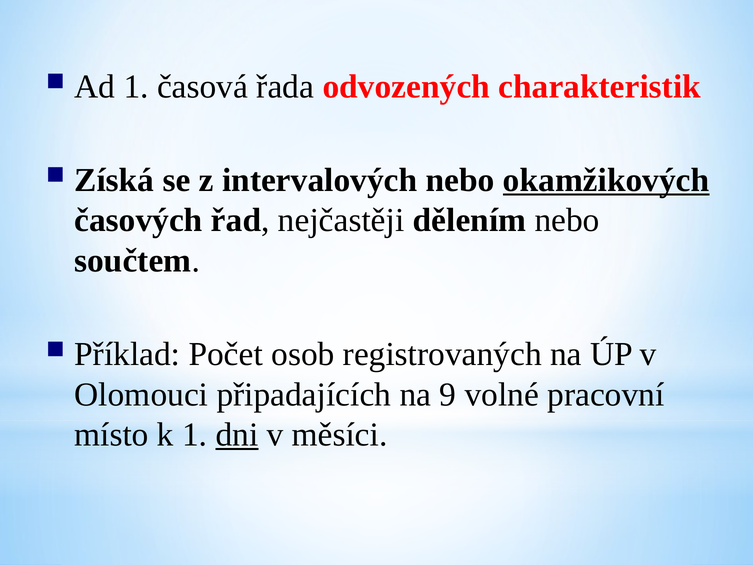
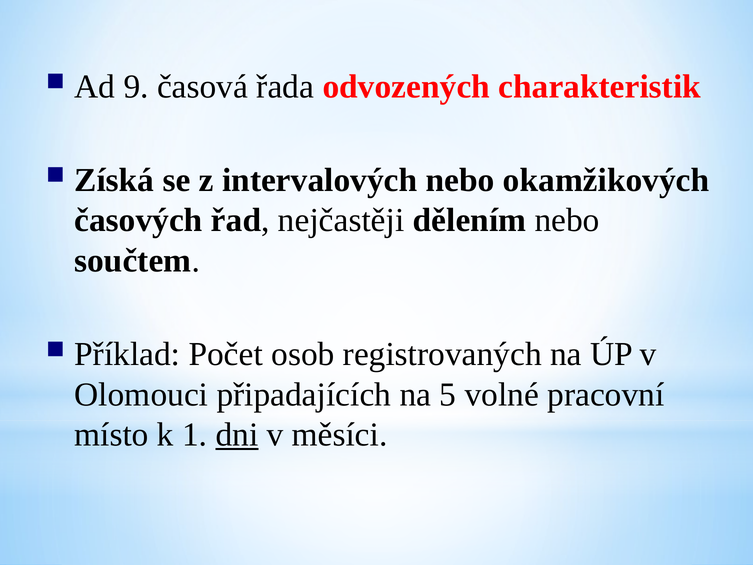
Ad 1: 1 -> 9 (136, 86)
okamžikových underline: present -> none (606, 180)
9: 9 -> 5 (448, 394)
